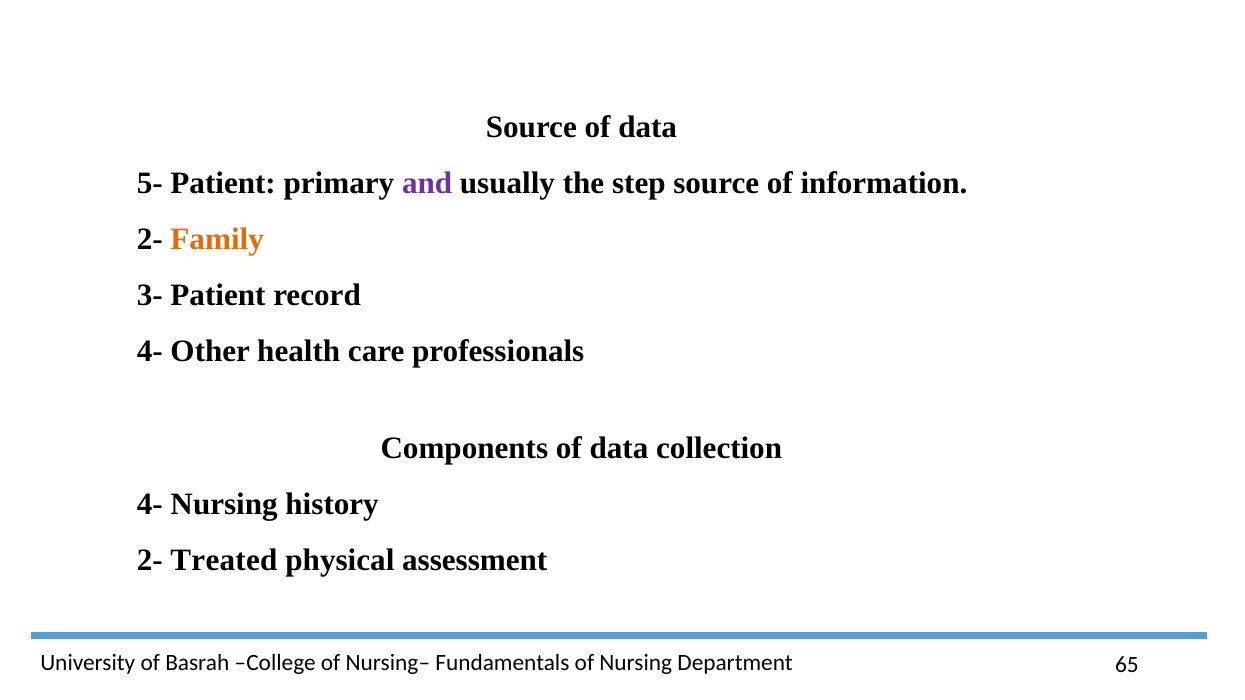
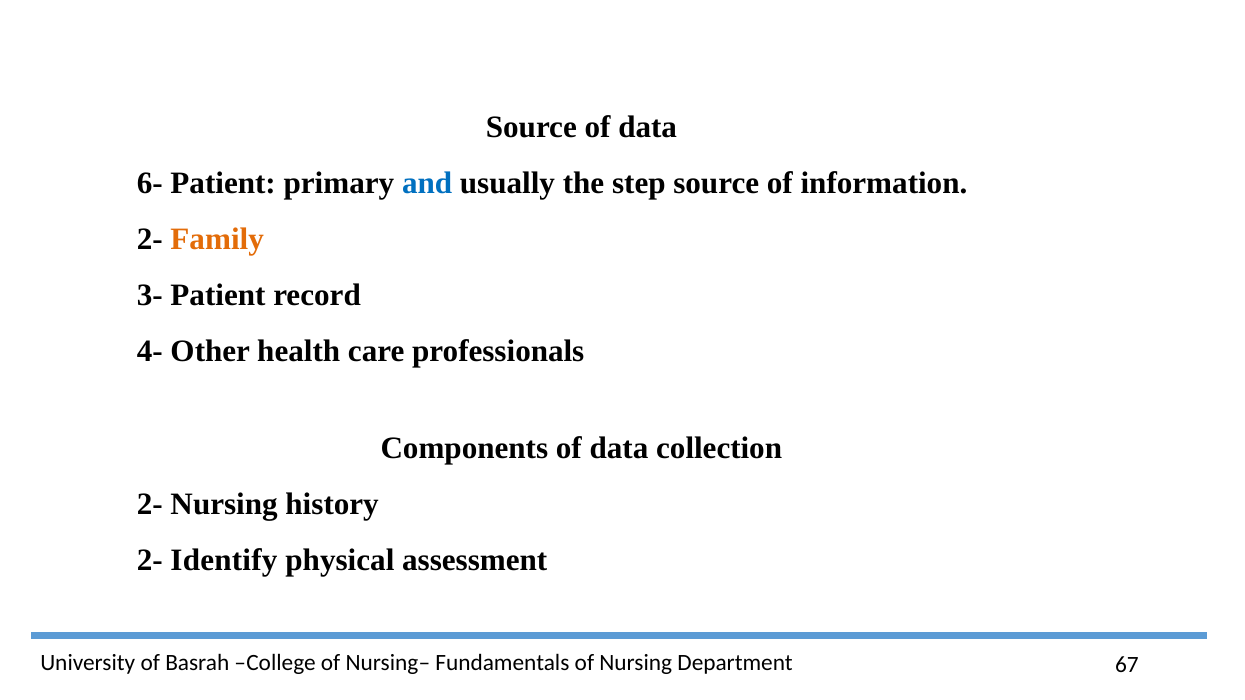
5-: 5- -> 6- (150, 184)
and colour: purple -> blue (427, 184)
4-: 4- -> 2- (150, 505)
Treated: Treated -> Identify (224, 561)
65: 65 -> 67 (1127, 665)
